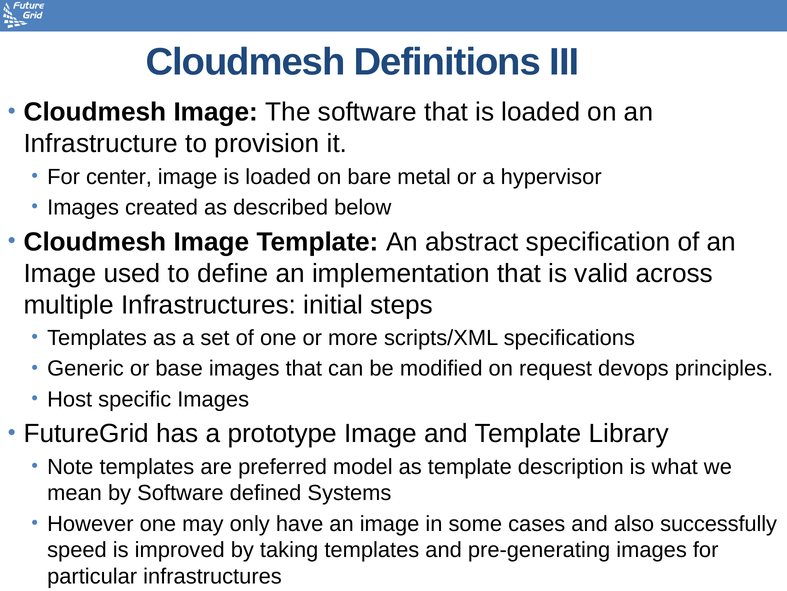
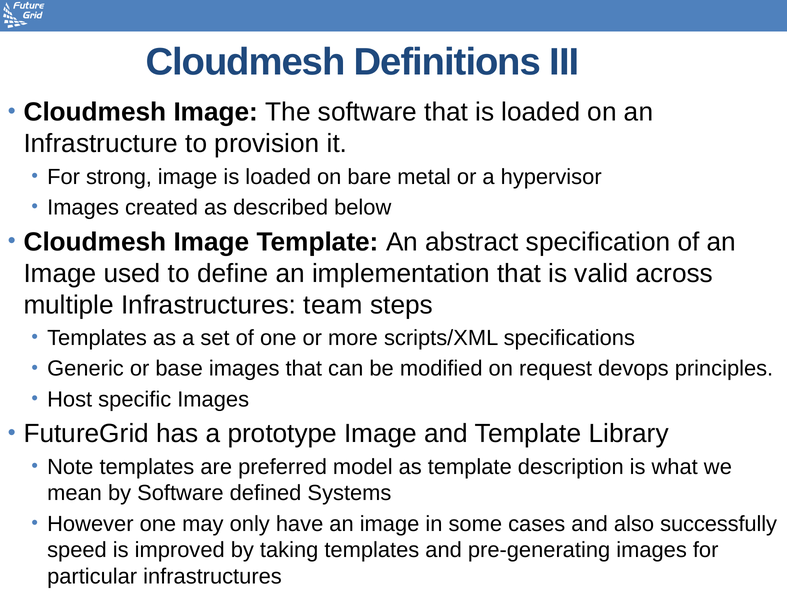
center: center -> strong (119, 177)
initial: initial -> team (333, 305)
